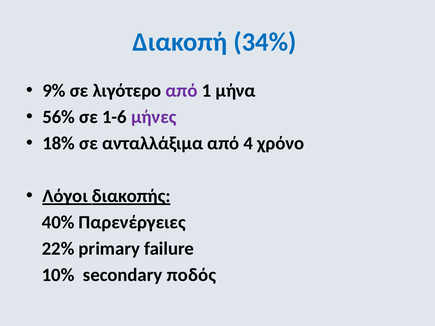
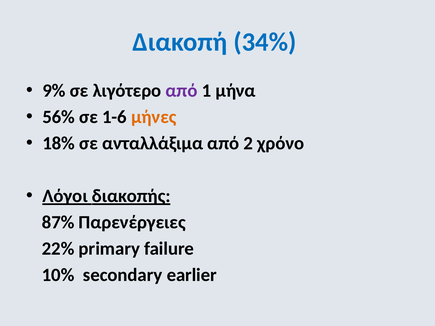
μήνες colour: purple -> orange (154, 117)
4: 4 -> 2 (248, 144)
40%: 40% -> 87% (58, 223)
ποδός: ποδός -> earlier (192, 275)
